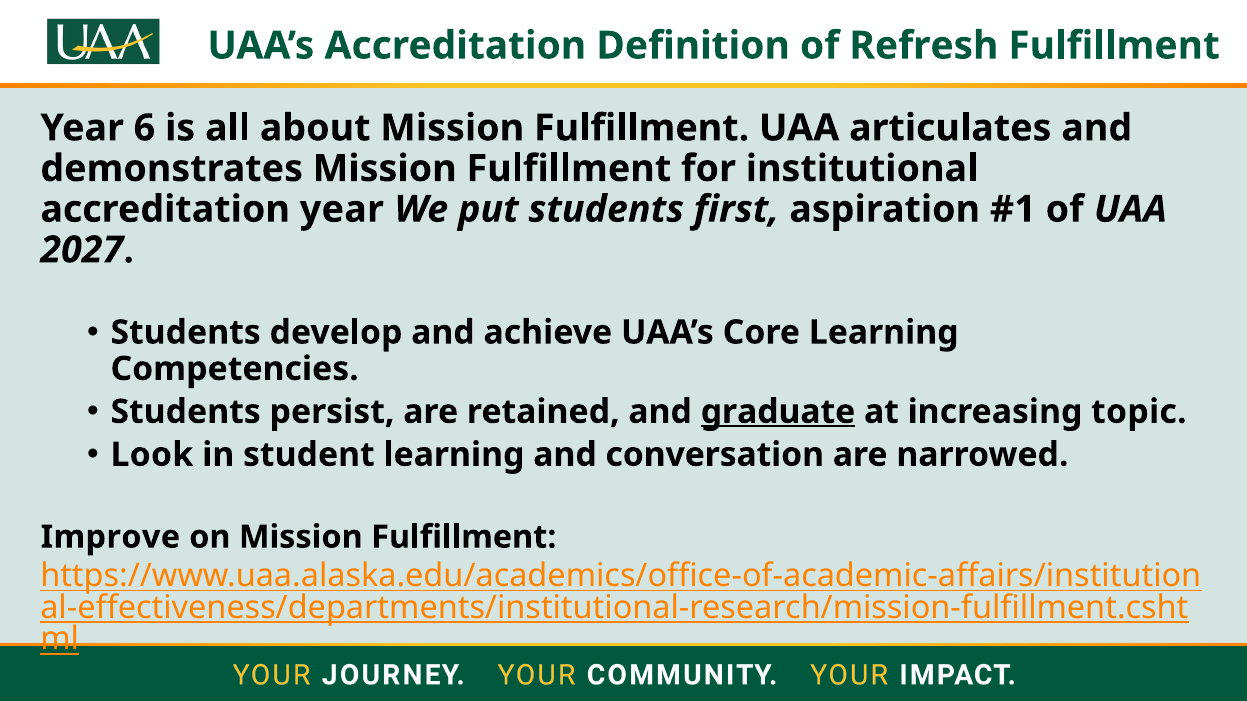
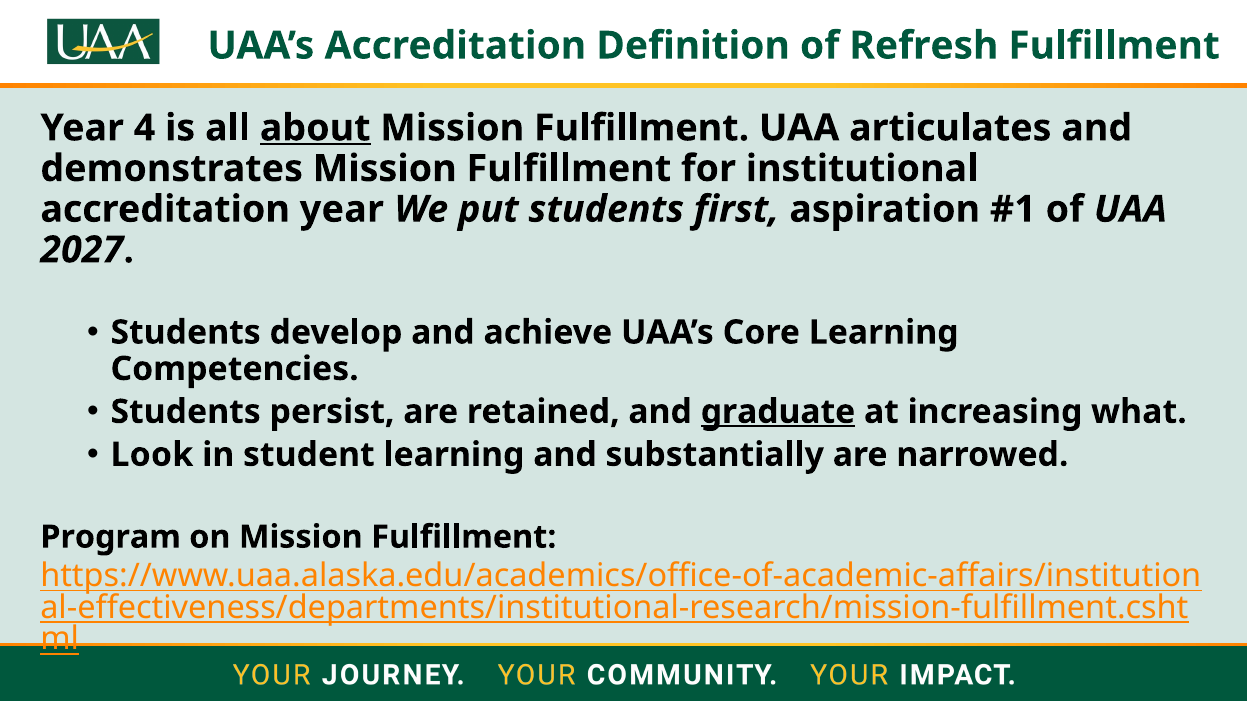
6: 6 -> 4 (144, 128)
about underline: none -> present (315, 128)
topic: topic -> what (1139, 412)
conversation: conversation -> substantially (715, 455)
Improve: Improve -> Program (111, 537)
